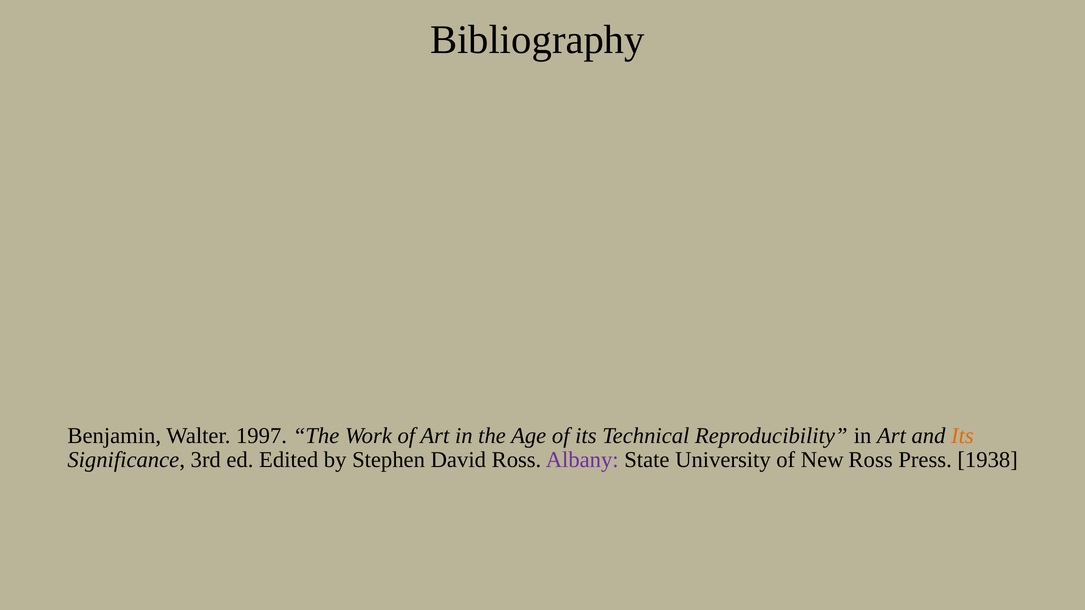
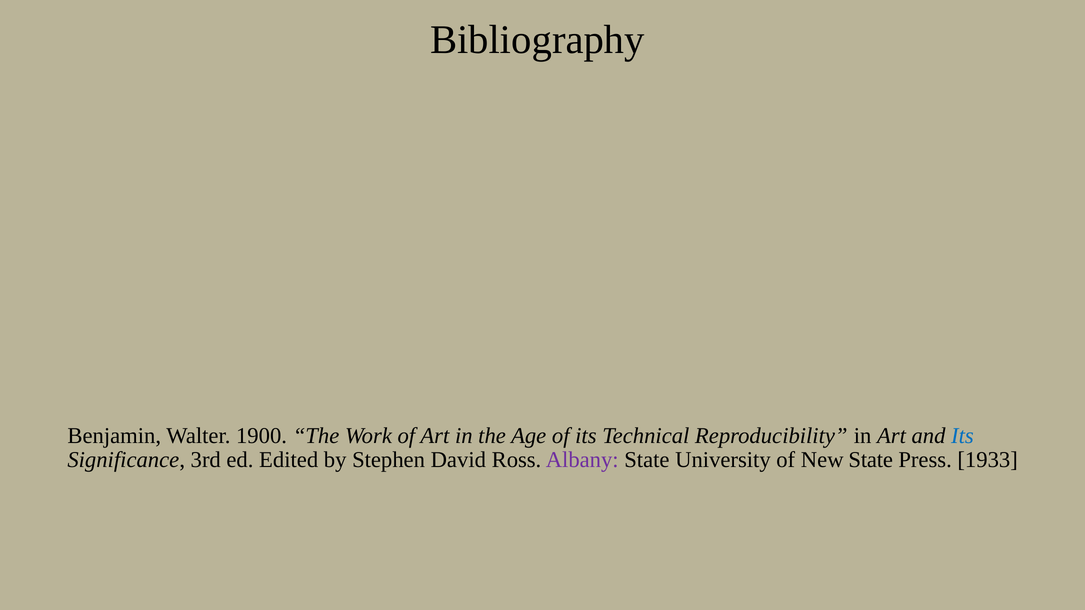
1997: 1997 -> 1900 (262, 436)
Its colour: orange -> blue (962, 436)
New Ross: Ross -> State (871, 460)
1938: 1938 -> 1933 (988, 460)
